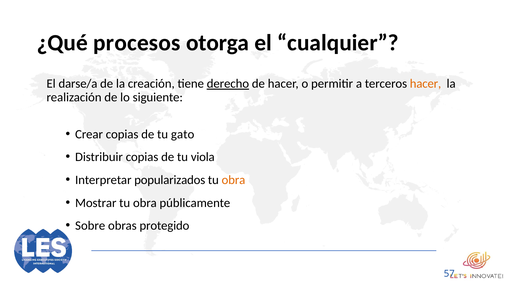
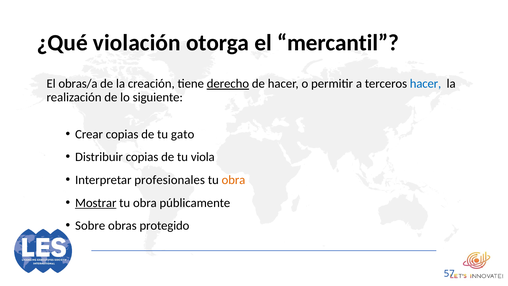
procesos: procesos -> violación (137, 43)
cualquier: cualquier -> mercantil (338, 43)
darse/a: darse/a -> obras/a (78, 84)
hacer colour: orange -> blue (425, 84)
popularizados: popularizados -> profesionales (170, 180)
Mostrar underline: none -> present (96, 203)
